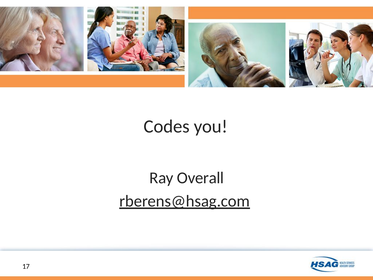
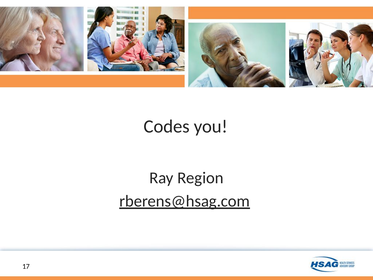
Overall: Overall -> Region (200, 178)
